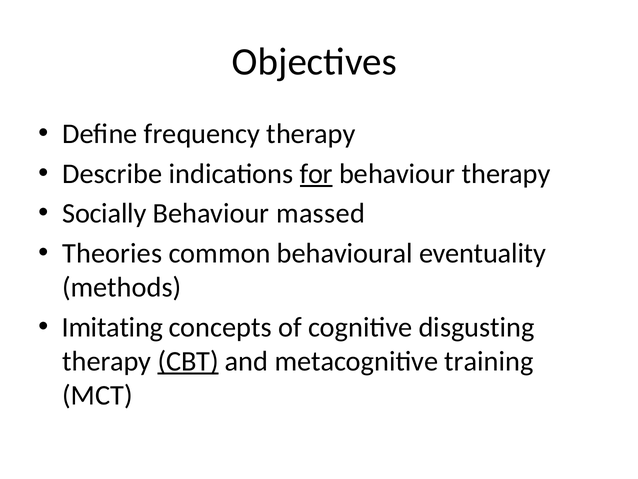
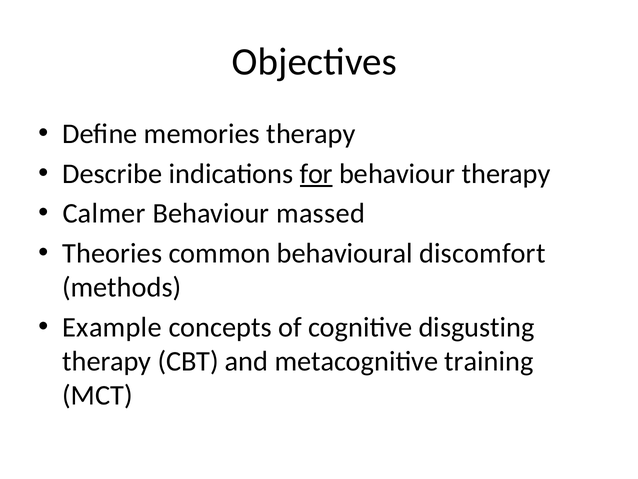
frequency: frequency -> memories (202, 134)
Socially: Socially -> Calmer (104, 213)
eventuality: eventuality -> discomfort (482, 253)
Imitating: Imitating -> Example (112, 327)
CBT underline: present -> none (188, 361)
